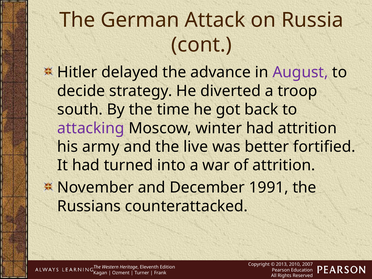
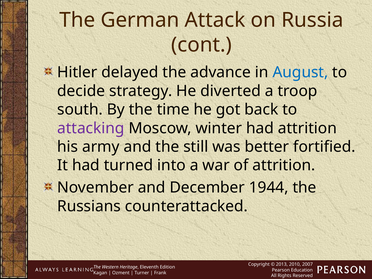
August colour: purple -> blue (300, 72)
live: live -> still (196, 147)
1991: 1991 -> 1944 (269, 188)
